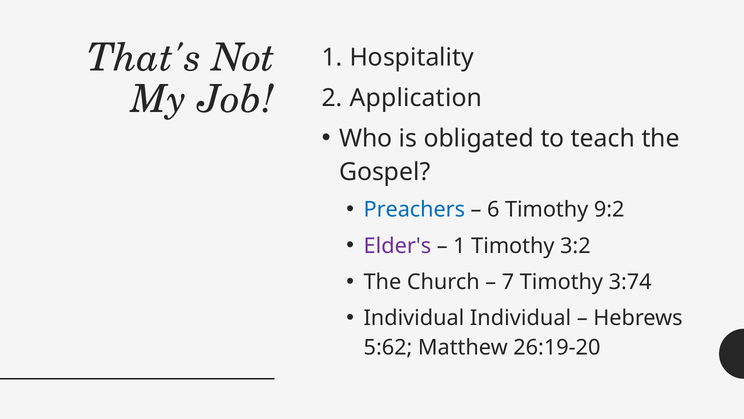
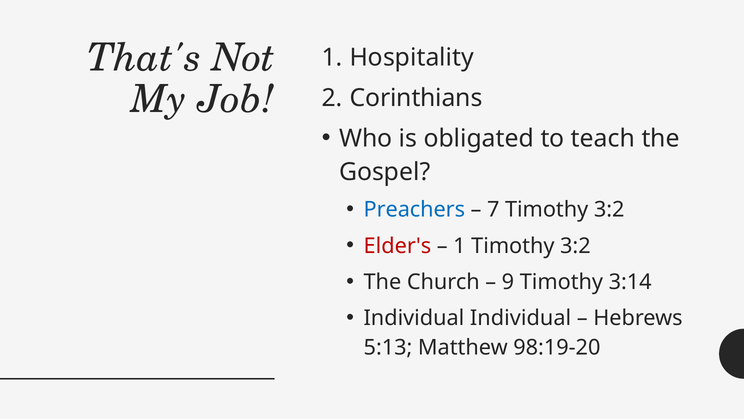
Application: Application -> Corinthians (416, 98)
6: 6 -> 7 (493, 209)
9:2: 9:2 -> 3:2 (609, 209)
Elder's colour: purple -> red (397, 246)
7: 7 -> 9 (508, 282)
3:74: 3:74 -> 3:14 (630, 282)
5:62: 5:62 -> 5:13 (388, 347)
26:19-20: 26:19-20 -> 98:19-20 (557, 347)
